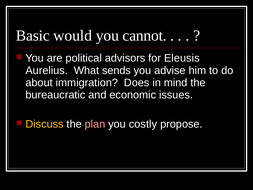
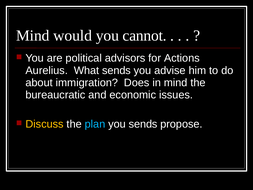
Basic: Basic -> Mind (33, 36)
Eleusis: Eleusis -> Actions (182, 58)
plan colour: pink -> light blue (95, 124)
you costly: costly -> sends (143, 124)
